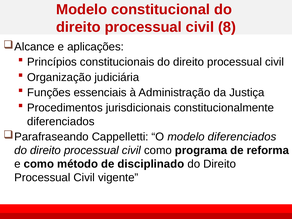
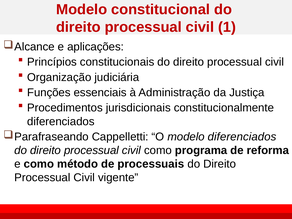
8: 8 -> 1 (227, 27)
disciplinado: disciplinado -> processuais (151, 164)
